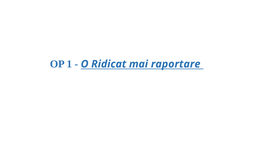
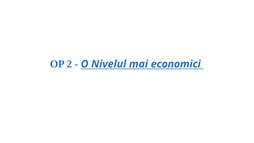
1: 1 -> 2 (69, 64)
Ridicat: Ridicat -> Nivelul (109, 64)
raportare: raportare -> economici (176, 64)
